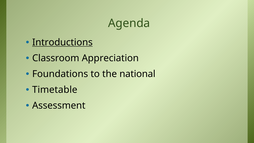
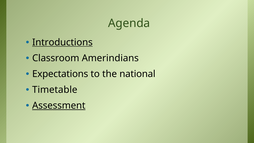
Appreciation: Appreciation -> Amerindians (110, 58)
Foundations: Foundations -> Expectations (60, 74)
Assessment underline: none -> present (59, 105)
